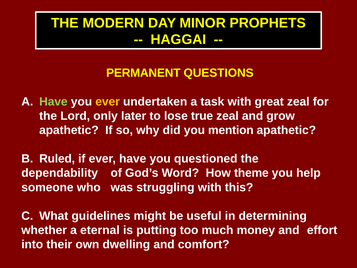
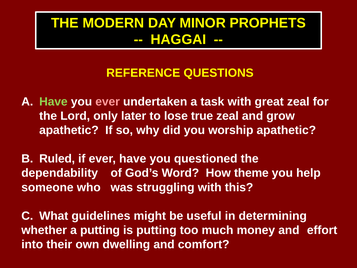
PERMANENT: PERMANENT -> REFERENCE (143, 73)
ever colour: yellow -> pink (108, 101)
mention: mention -> worship (231, 130)
a eternal: eternal -> putting (100, 230)
